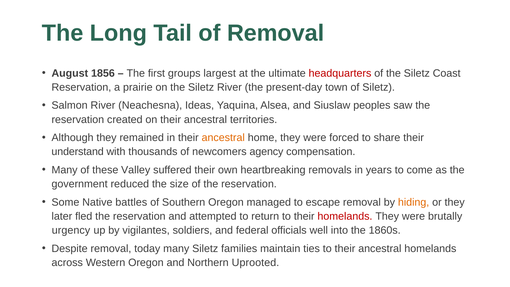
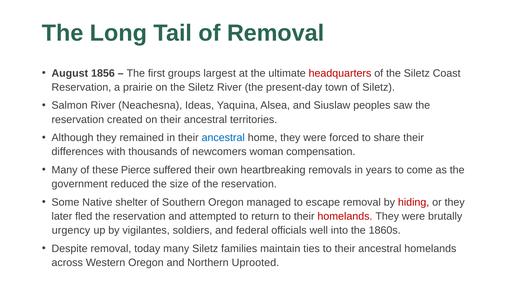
ancestral colour: orange -> blue (223, 138)
understand: understand -> differences (78, 152)
agency: agency -> woman (266, 152)
Valley: Valley -> Pierce (136, 170)
battles: battles -> shelter (131, 202)
hiding colour: orange -> red (414, 202)
